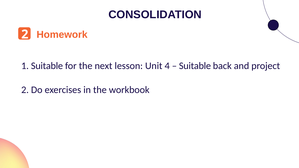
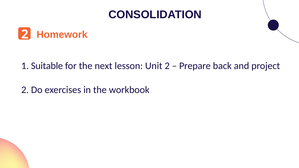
Unit 4: 4 -> 2 (167, 66)
Suitable: Suitable -> Prepare (195, 66)
